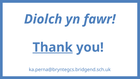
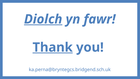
Diolch underline: none -> present (43, 19)
